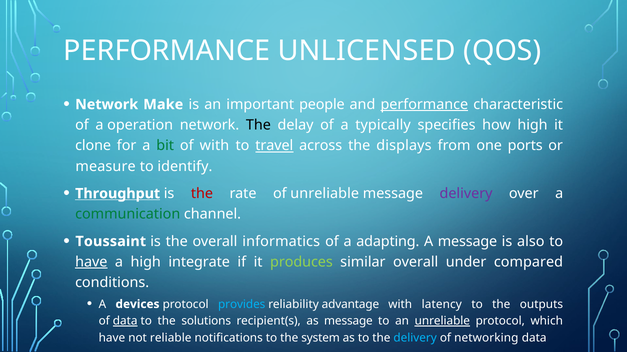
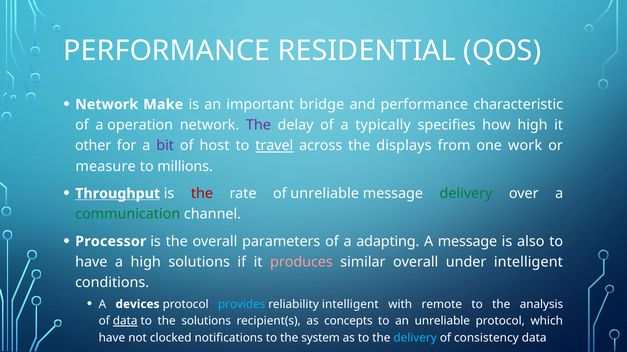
UNLICENSED: UNLICENSED -> RESIDENTIAL (367, 51)
people: people -> bridge (322, 105)
performance underline: present -> none (424, 105)
The colour: black -> purple (258, 125)
clone: clone -> other (93, 146)
bit colour: green -> purple (165, 146)
of with: with -> host (214, 146)
ports: ports -> work (525, 146)
identify: identify -> millions (185, 167)
delivery colour: purple -> green (466, 194)
Toussaint: Toussaint -> Processor (111, 242)
informatics: informatics -> parameters (281, 242)
have underline: present -> none (91, 263)
high integrate: integrate -> solutions (199, 263)
produces colour: light green -> pink (301, 263)
under compared: compared -> intelligent (528, 263)
reliability advantage: advantage -> intelligent (350, 305)
with latency: latency -> remote (442, 305)
outputs: outputs -> analysis (541, 305)
as message: message -> concepts (348, 322)
unreliable underline: present -> none (442, 322)
reliable: reliable -> clocked (171, 339)
networking: networking -> consistency (486, 339)
